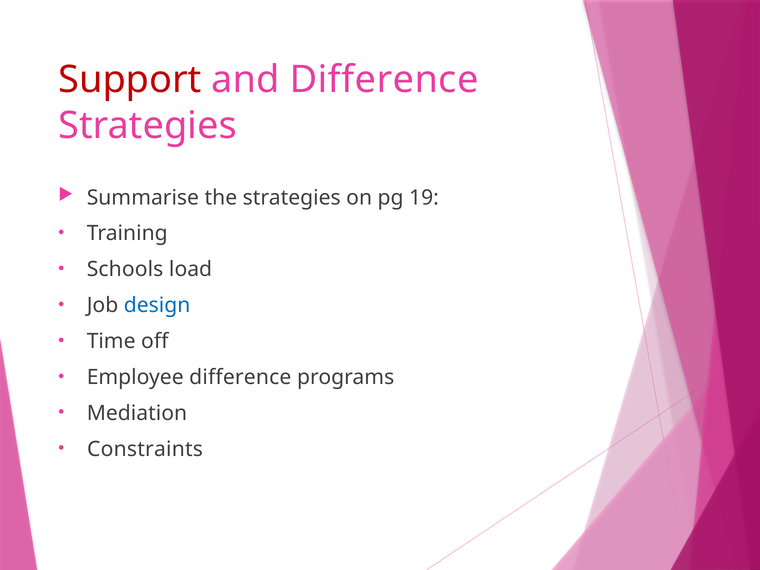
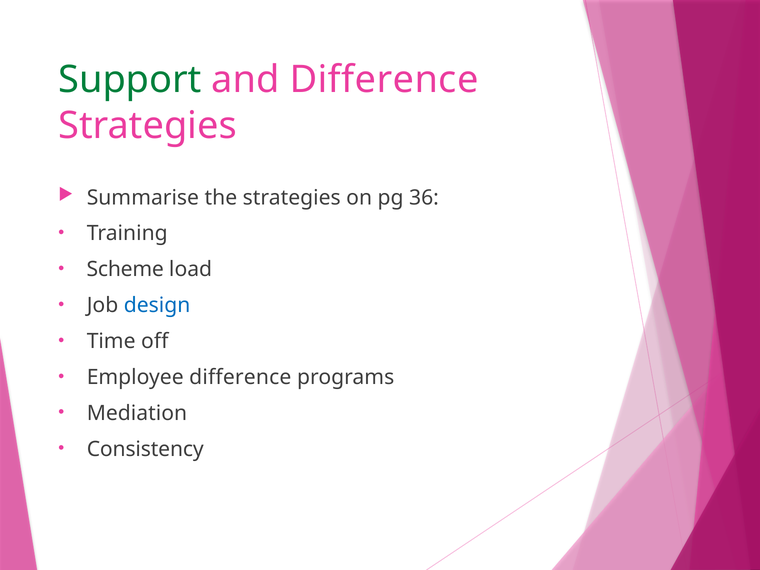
Support colour: red -> green (130, 80)
19: 19 -> 36 (424, 198)
Schools: Schools -> Scheme (125, 269)
Constraints: Constraints -> Consistency (145, 449)
